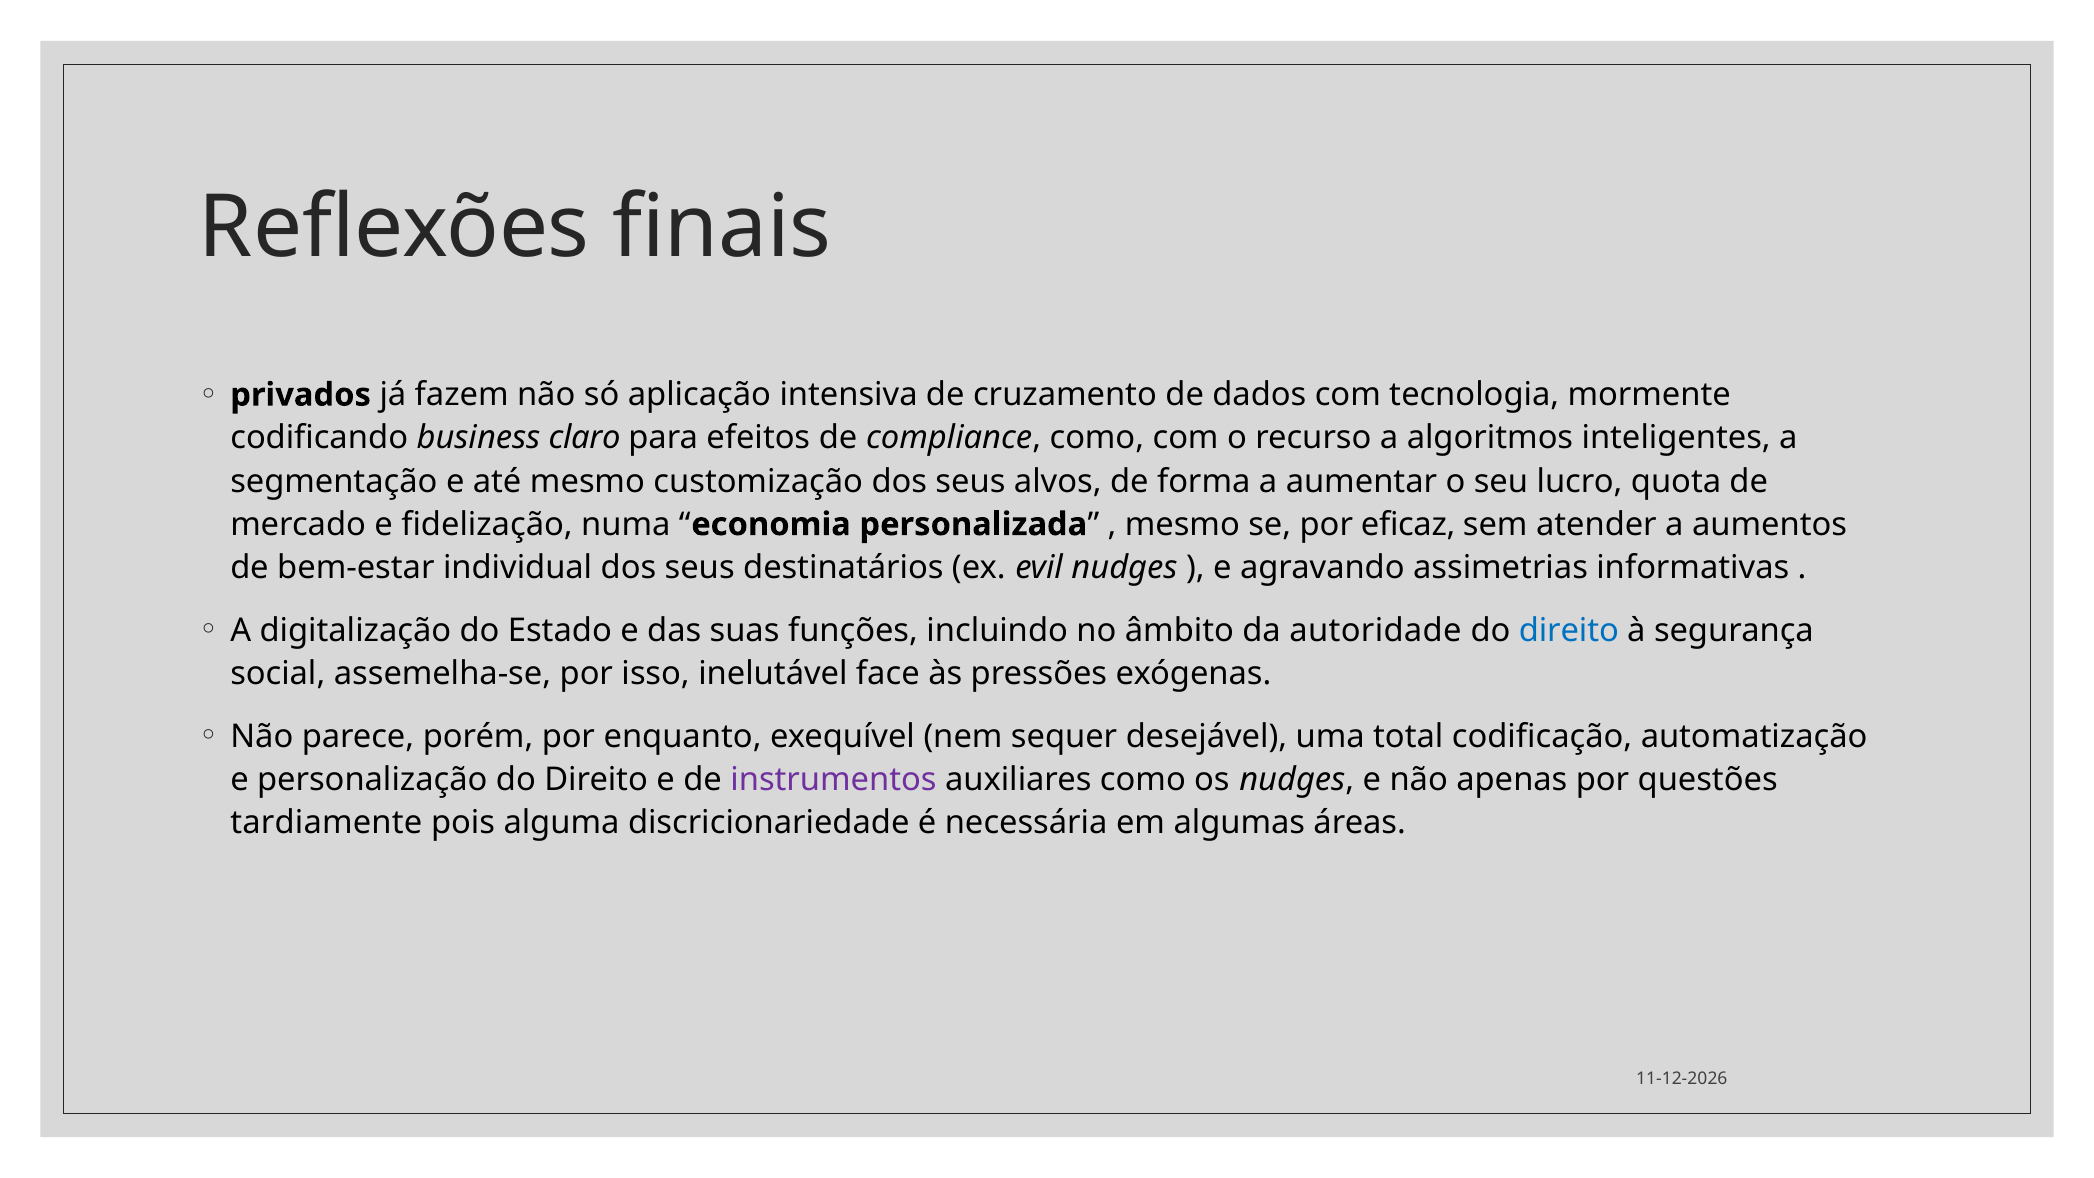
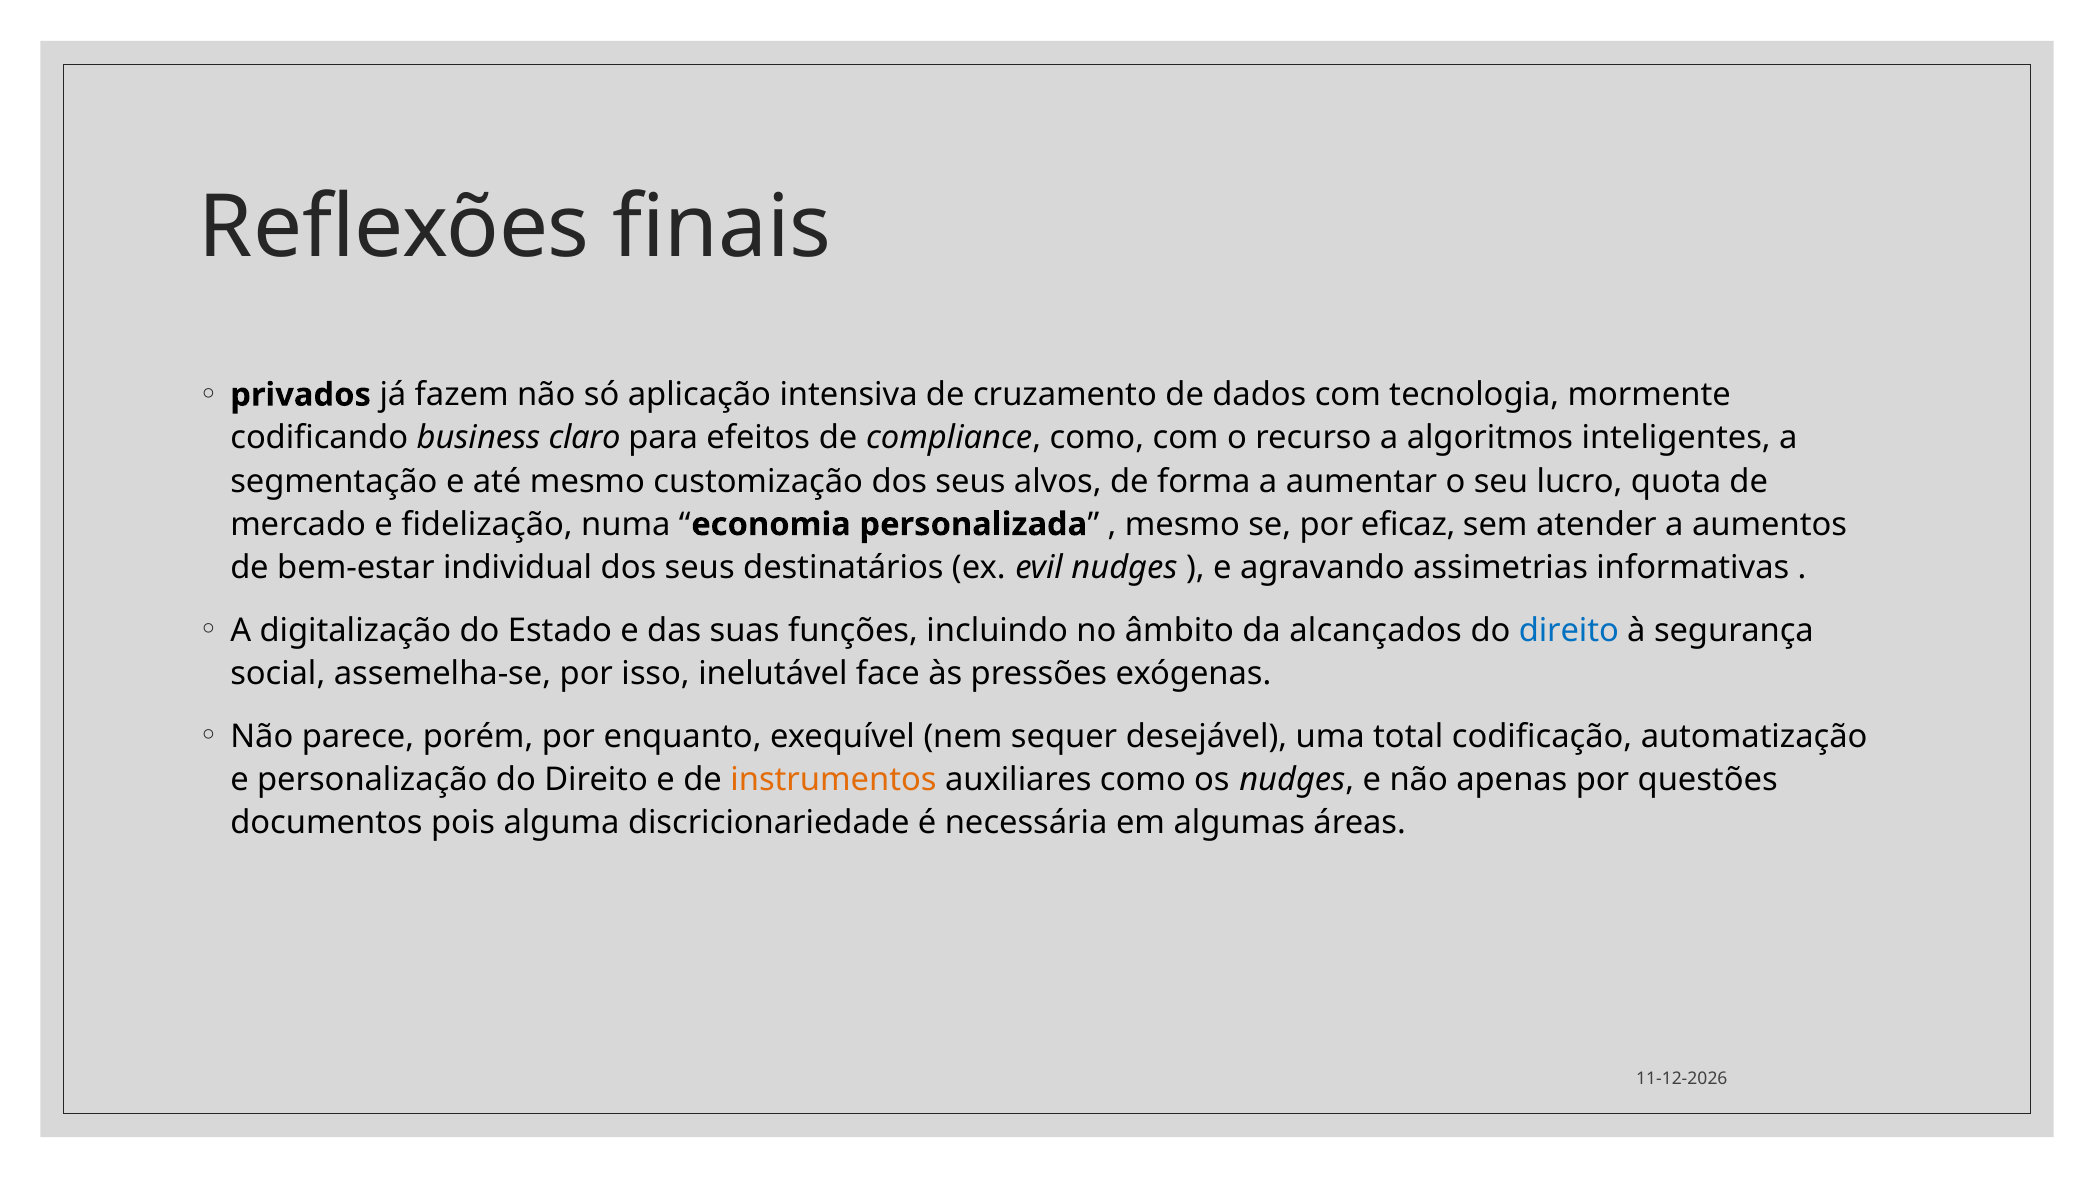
autoridade: autoridade -> alcançados (1376, 630)
instrumentos colour: purple -> orange (833, 779)
tardiamente: tardiamente -> documentos (326, 823)
